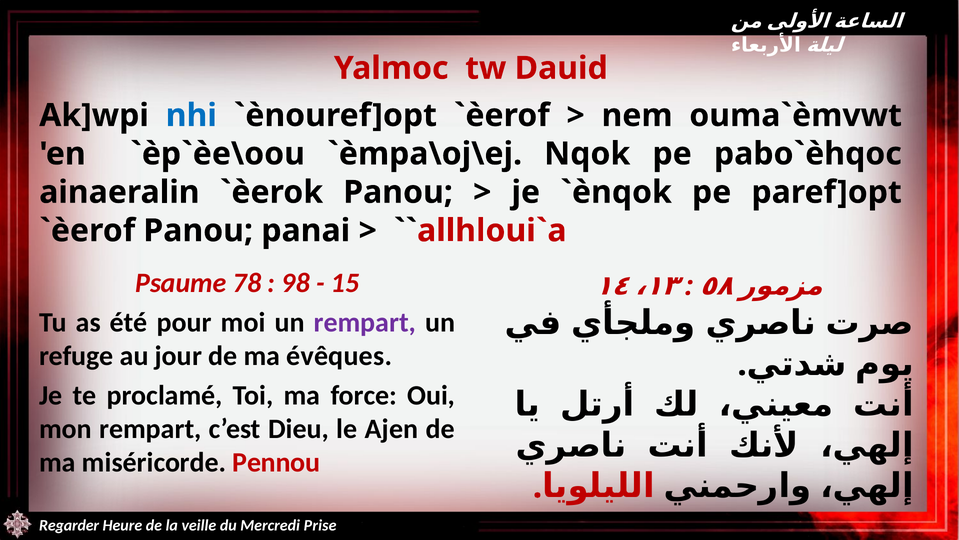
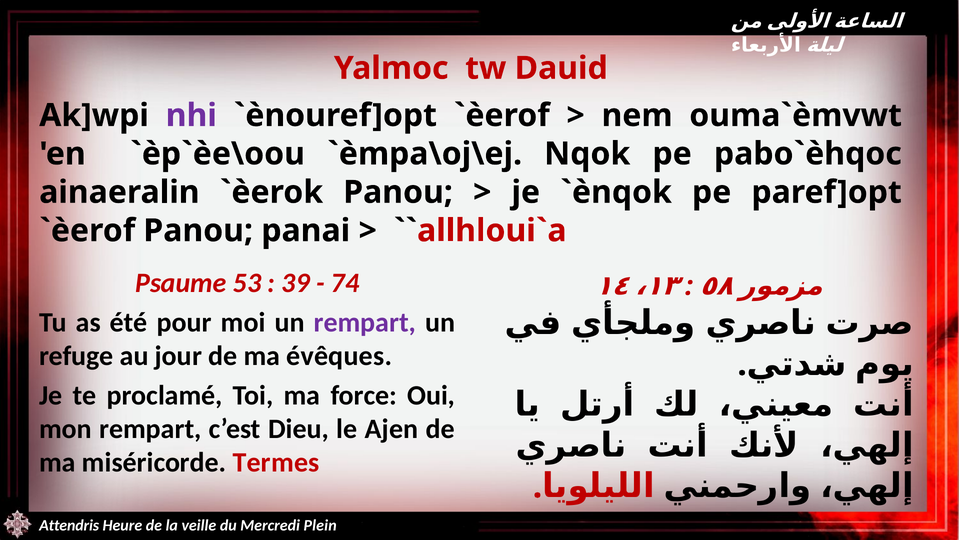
nhi colour: blue -> purple (191, 115)
78: 78 -> 53 (247, 283)
98: 98 -> 39 (296, 283)
15: 15 -> 74 (345, 283)
Pennou: Pennou -> Termes (276, 462)
Regarder: Regarder -> Attendris (69, 525)
Prise: Prise -> Plein (320, 525)
